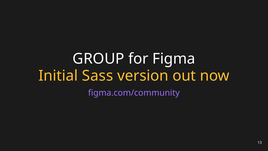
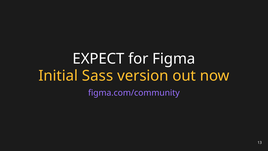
GROUP: GROUP -> EXPECT (99, 59)
